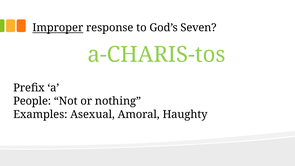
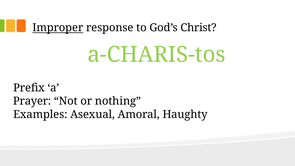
Seven: Seven -> Christ (199, 28)
People: People -> Prayer (32, 101)
